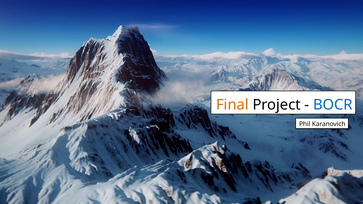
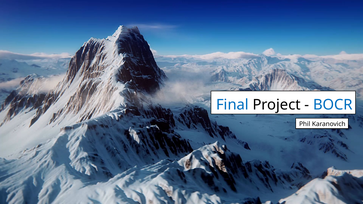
Final colour: orange -> blue (232, 105)
